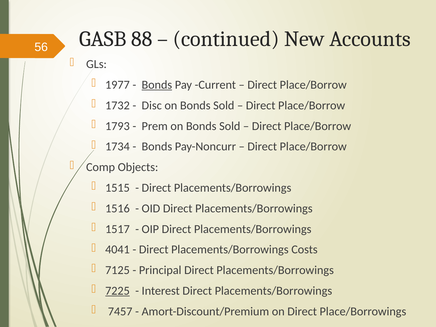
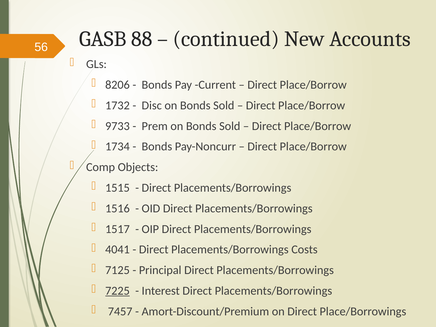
1977: 1977 -> 8206 (117, 85)
Bonds underline: present -> none (157, 85)
1793: 1793 -> 9733 (117, 126)
